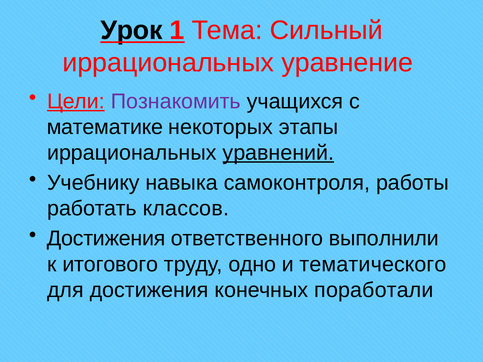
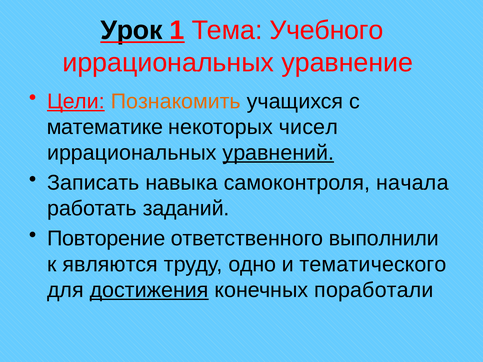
Сильный: Сильный -> Учебного (326, 30)
Познакомить colour: purple -> orange (176, 101)
этапы: этапы -> чисел (308, 127)
Учебнику: Учебнику -> Записать (93, 183)
работы: работы -> начала (412, 183)
классов: классов -> заданий (186, 209)
Достижения: Достижения -> Повторение (106, 239)
итогового: итогового -> являются (110, 265)
достижения underline: none -> present (149, 290)
